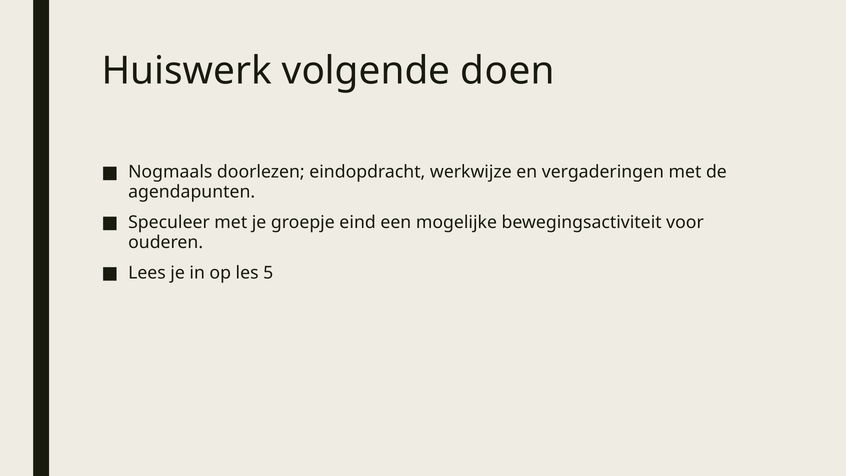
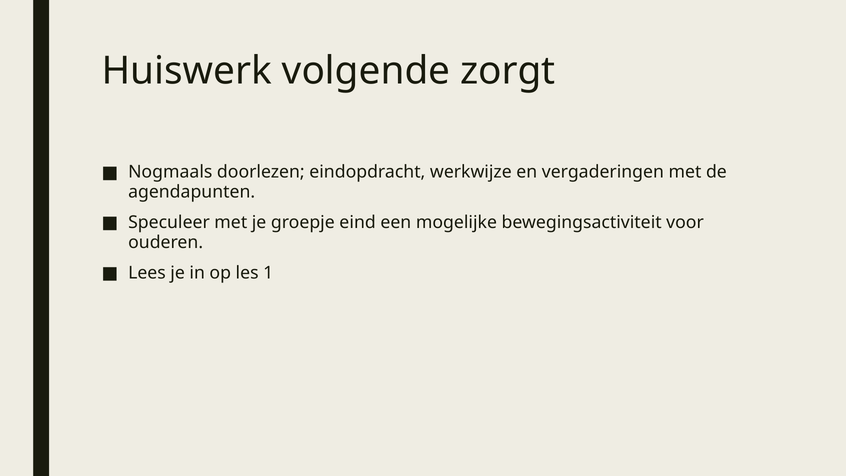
doen: doen -> zorgt (508, 71)
5: 5 -> 1 (268, 273)
